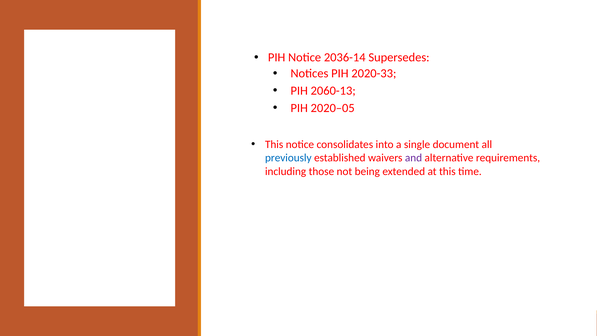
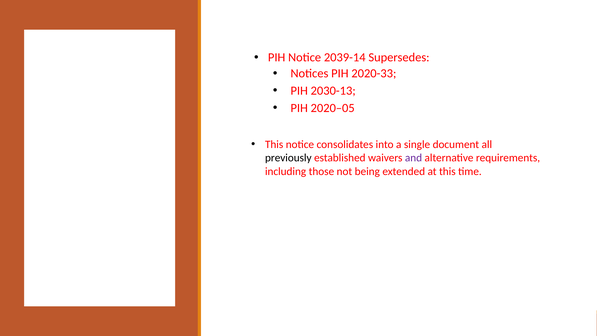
2036-14: 2036-14 -> 2039-14 (345, 58)
2060-13: 2060-13 -> 2030-13 (333, 91)
previously colour: blue -> black (288, 158)
